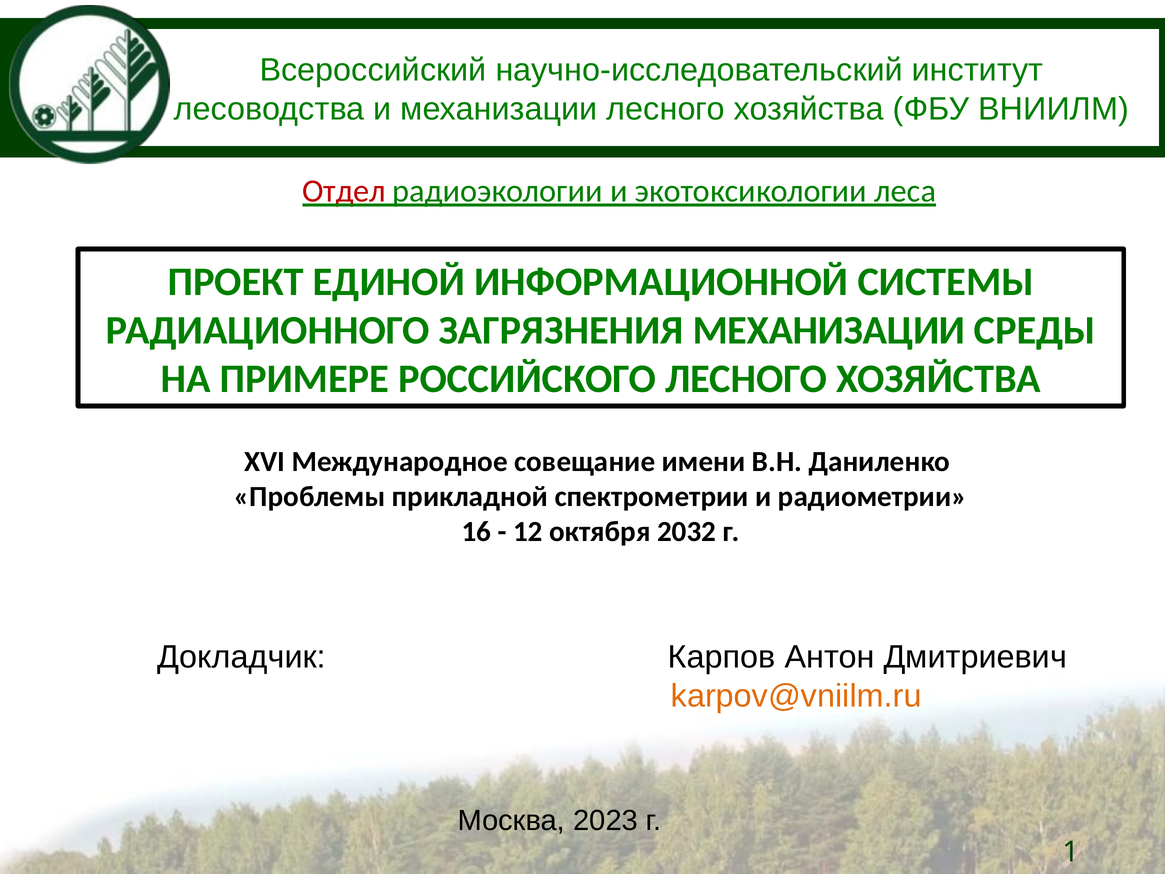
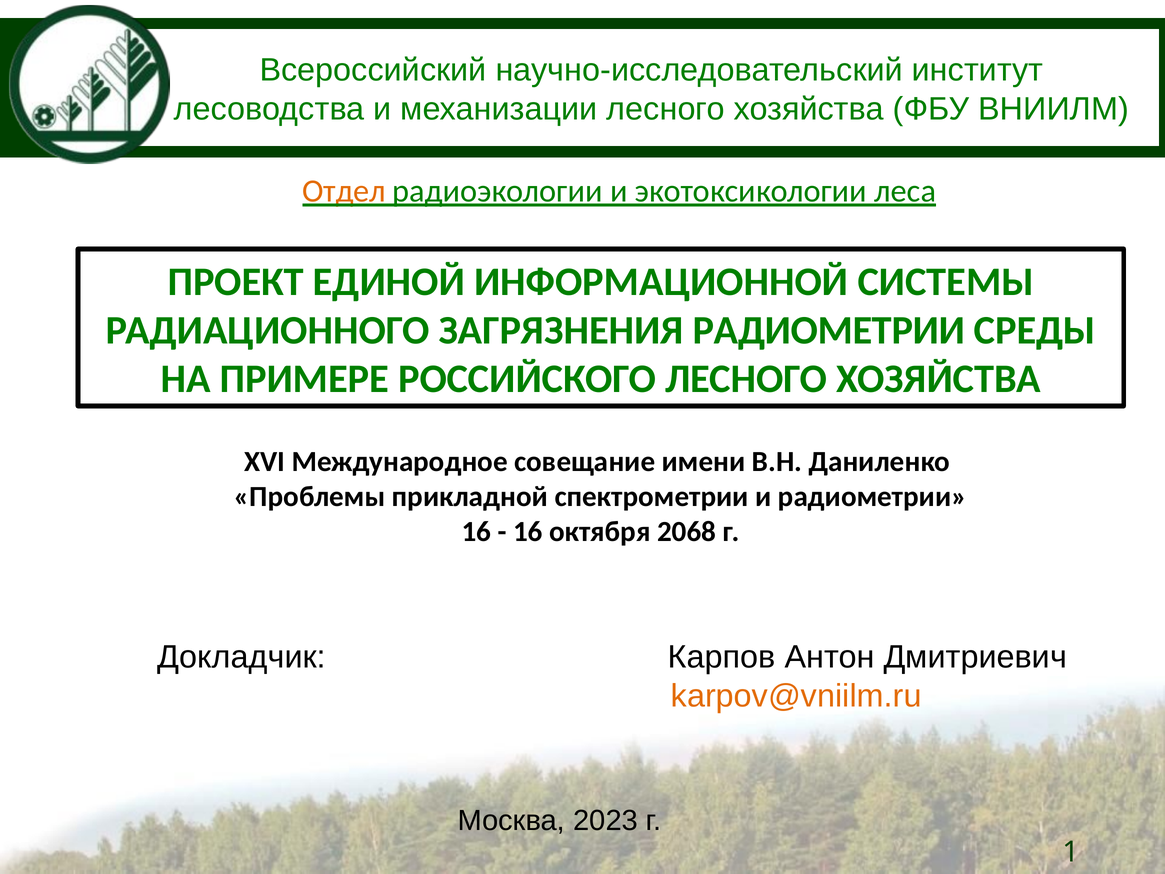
Отдел colour: red -> orange (344, 191)
ЗАГРЯЗНЕНИЯ МЕХАНИЗАЦИИ: МЕХАНИЗАЦИИ -> РАДИОМЕТРИИ (829, 330)
12: 12 -> 16 (528, 532)
2032: 2032 -> 2068 (687, 532)
